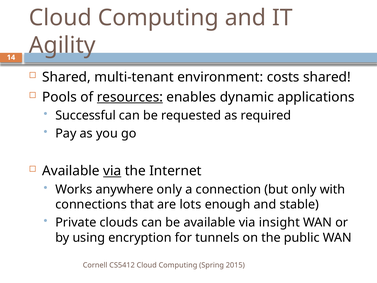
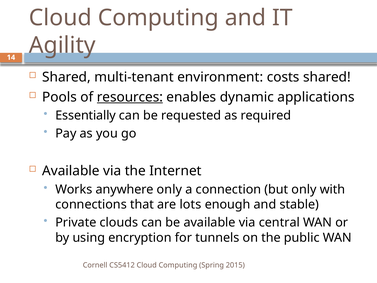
Successful: Successful -> Essentially (86, 115)
via underline: present -> none (112, 171)
insight: insight -> central (279, 222)
